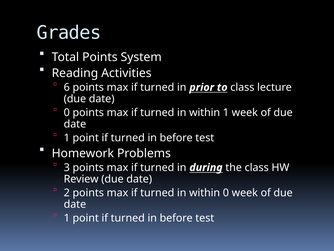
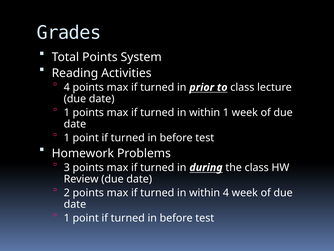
6: 6 -> 4 (67, 87)
0: 0 -> 1 (67, 112)
within 0: 0 -> 4 (226, 192)
